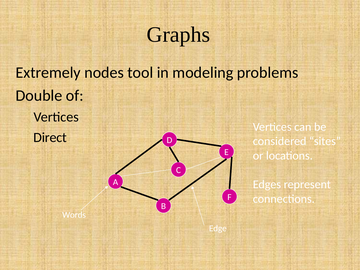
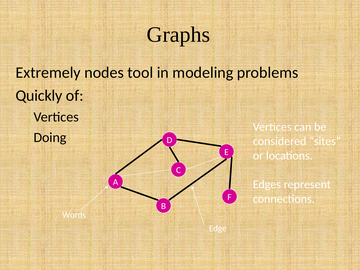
Double: Double -> Quickly (39, 96)
Direct: Direct -> Doing (50, 137)
